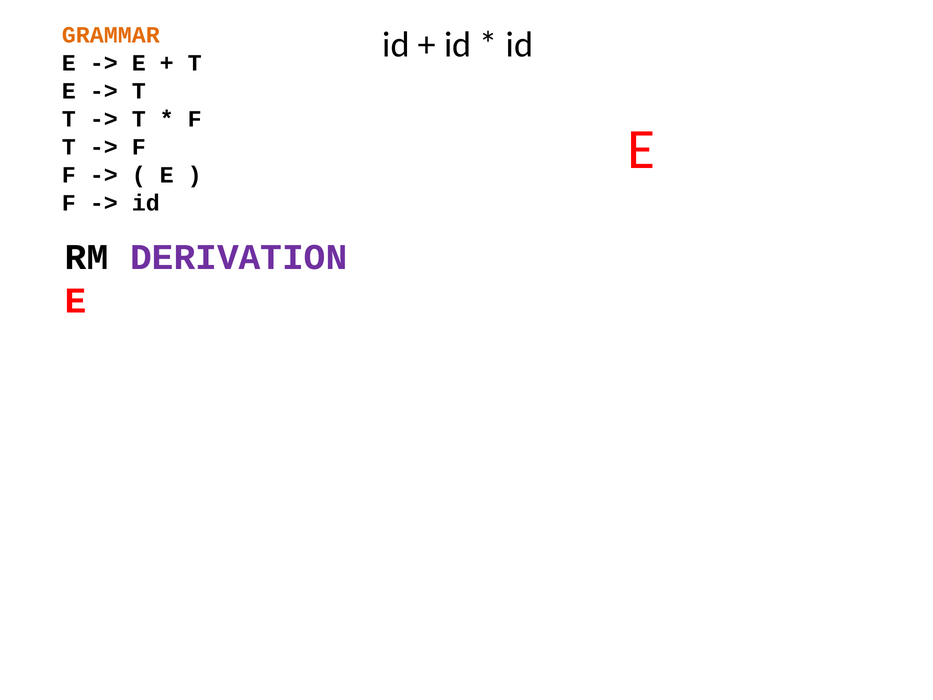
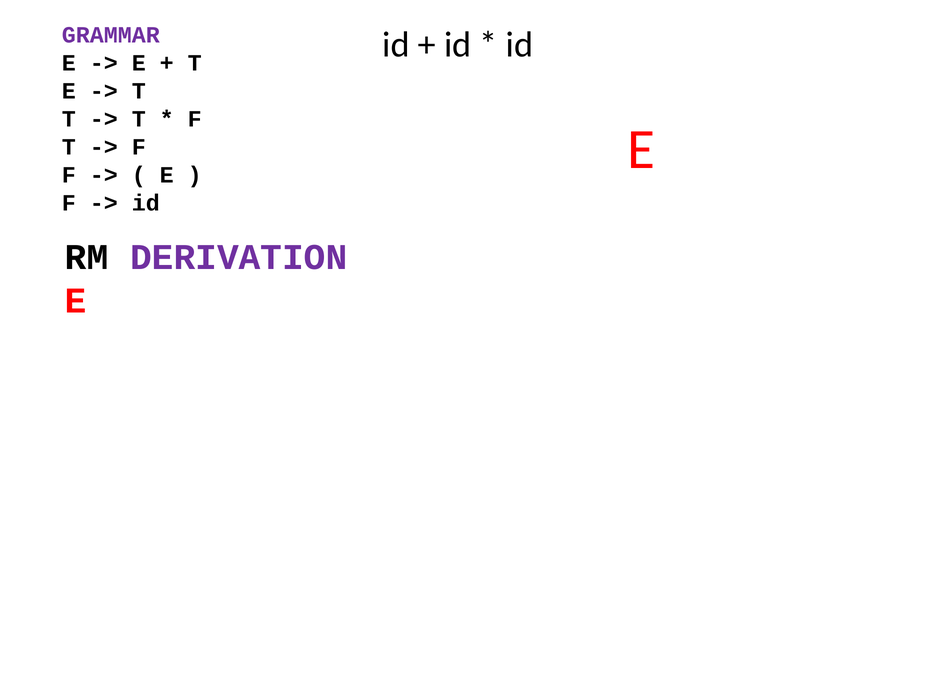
GRAMMAR colour: orange -> purple (111, 35)
